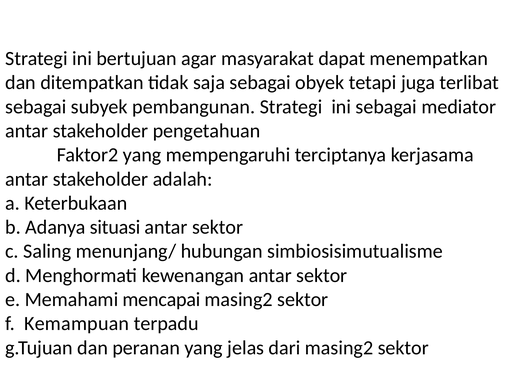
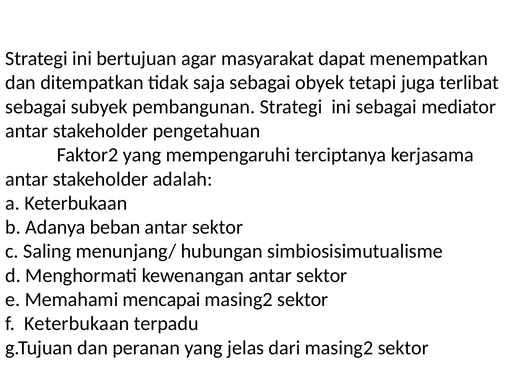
situasi: situasi -> beban (115, 227)
f Kemampuan: Kemampuan -> Keterbukaan (77, 323)
